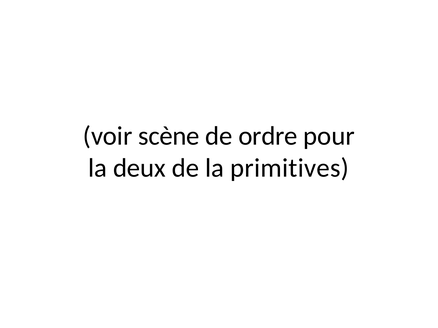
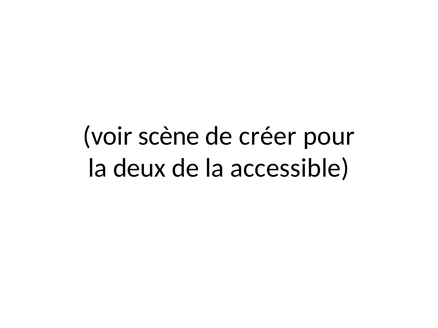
ordre: ordre -> créer (268, 136)
primitives: primitives -> accessible (290, 168)
